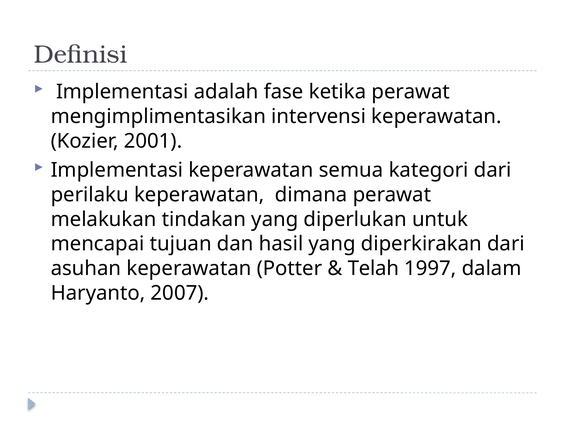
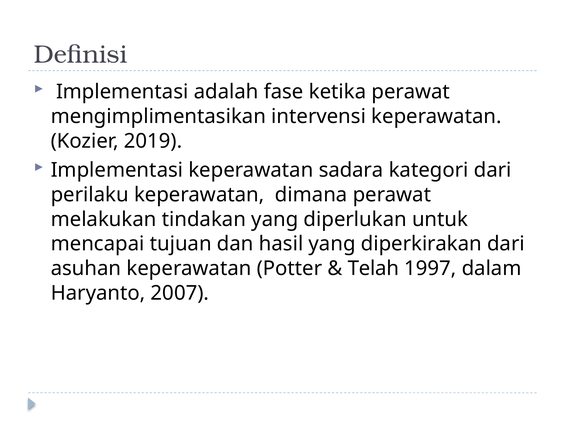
2001: 2001 -> 2019 (153, 141)
semua: semua -> sadara (351, 170)
